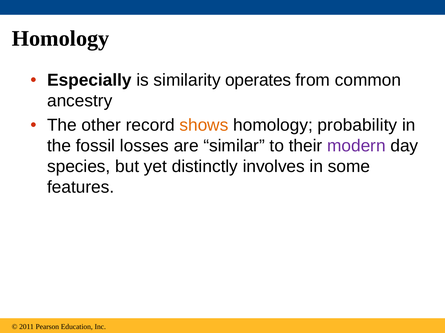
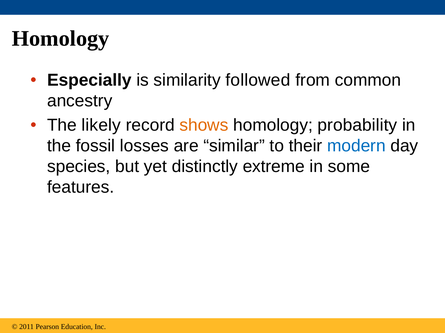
operates: operates -> followed (258, 80)
other: other -> likely (101, 125)
modern colour: purple -> blue (356, 146)
involves: involves -> extreme (274, 167)
